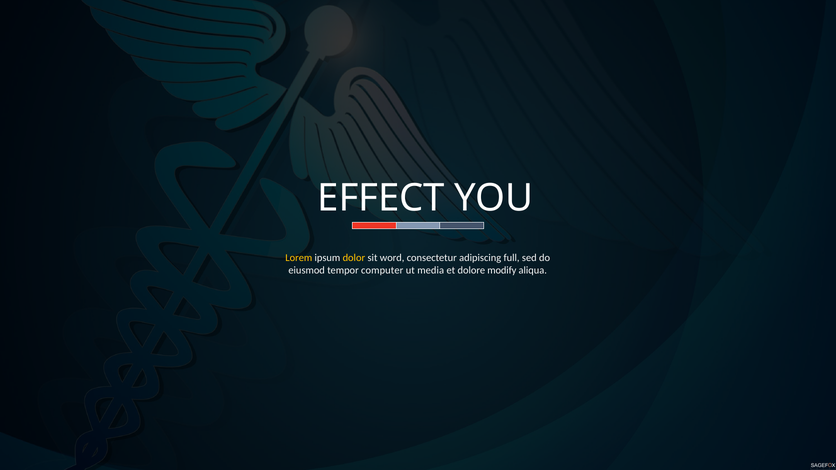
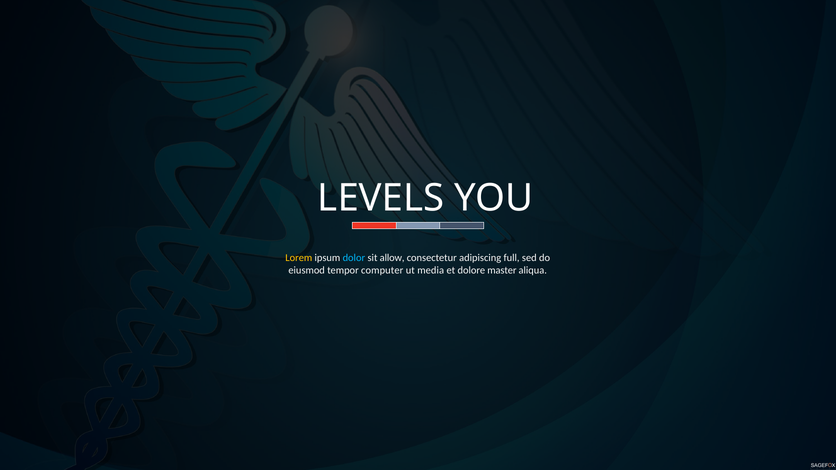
EFFECT: EFFECT -> LEVELS (381, 198)
dolor colour: yellow -> light blue (354, 258)
word: word -> allow (392, 258)
modify: modify -> master (502, 271)
